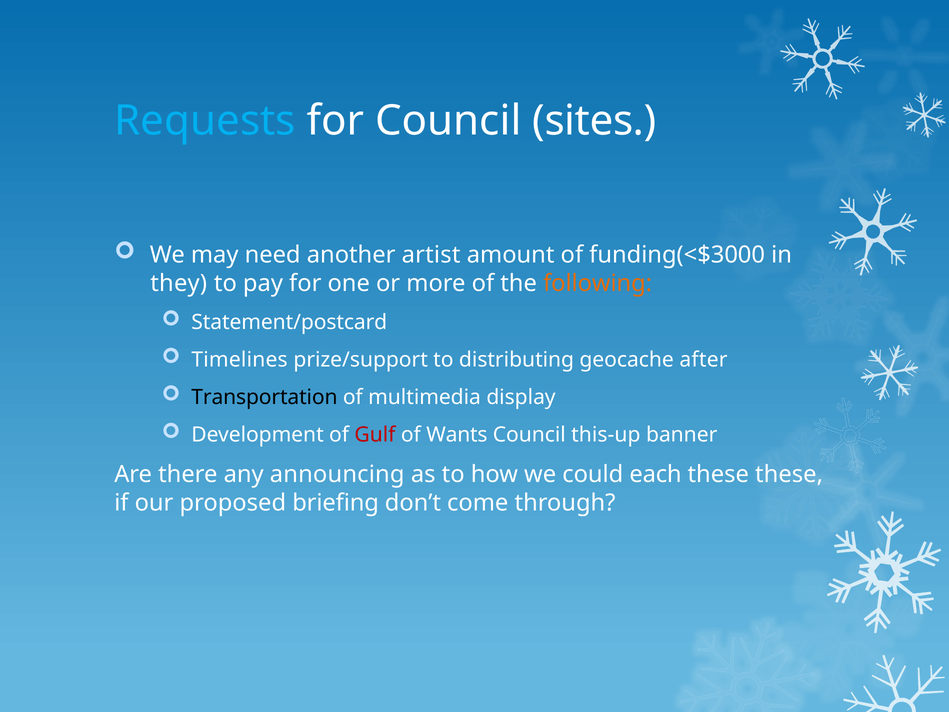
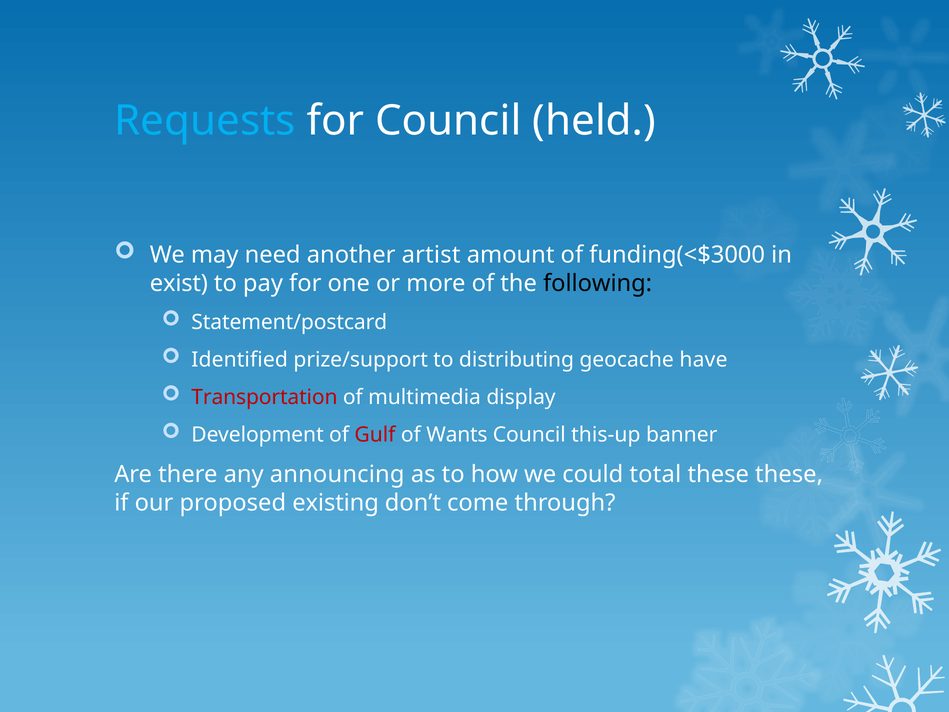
sites: sites -> held (594, 121)
they: they -> exist (179, 283)
following colour: orange -> black (598, 283)
Timelines: Timelines -> Identified (240, 360)
after: after -> have (703, 360)
Transportation colour: black -> red (264, 397)
each: each -> total (655, 474)
briefing: briefing -> existing (336, 503)
